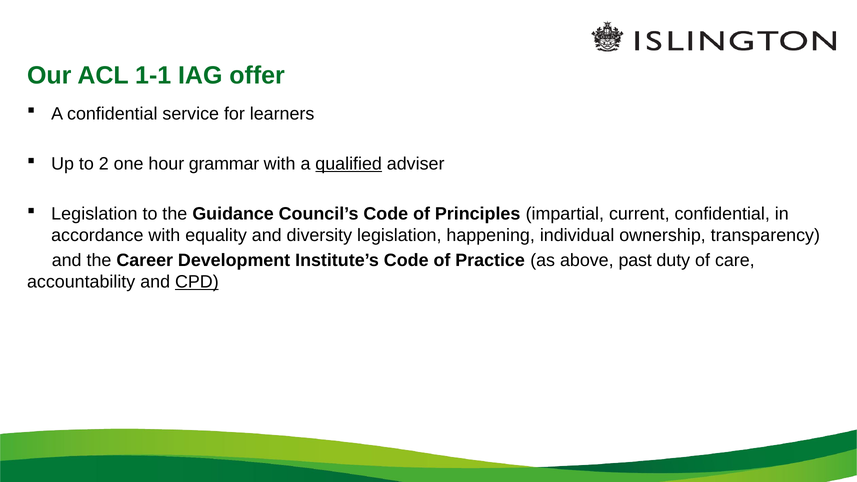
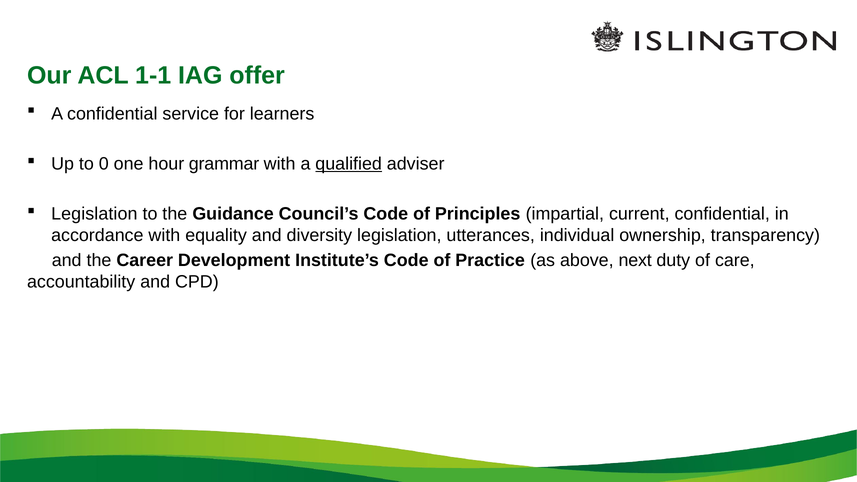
2: 2 -> 0 (104, 164)
happening: happening -> utterances (491, 236)
past: past -> next (635, 261)
CPD underline: present -> none (197, 282)
